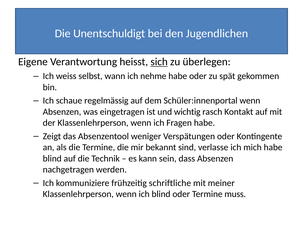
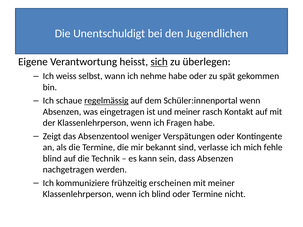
regelmässig underline: none -> present (106, 101)
und wichtig: wichtig -> meiner (187, 112)
mich habe: habe -> fehle (273, 148)
schriftliche: schriftliche -> erscheinen (170, 183)
muss: muss -> nicht (235, 194)
